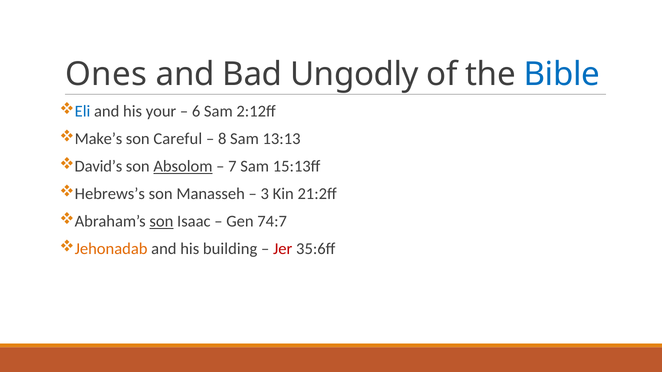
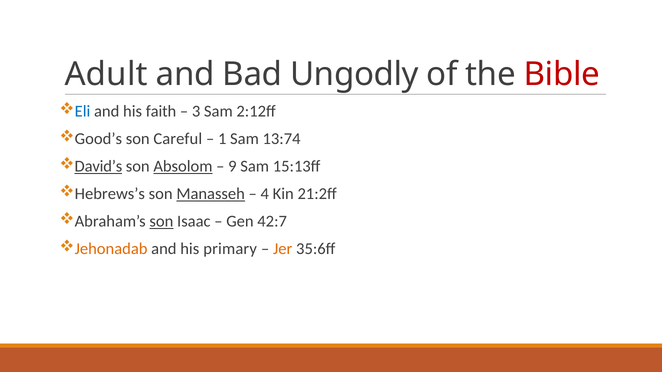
Ones: Ones -> Adult (106, 74)
Bible colour: blue -> red (562, 74)
your: your -> faith (161, 112)
6: 6 -> 3 (196, 112)
Make’s: Make’s -> Good’s (98, 139)
8: 8 -> 1 (222, 139)
13:13: 13:13 -> 13:74 (282, 139)
David’s underline: none -> present (98, 167)
7: 7 -> 9 (232, 167)
Manasseh underline: none -> present (211, 194)
3: 3 -> 4 (265, 194)
74:7: 74:7 -> 42:7 (272, 222)
building: building -> primary (230, 249)
Jer colour: red -> orange (283, 249)
